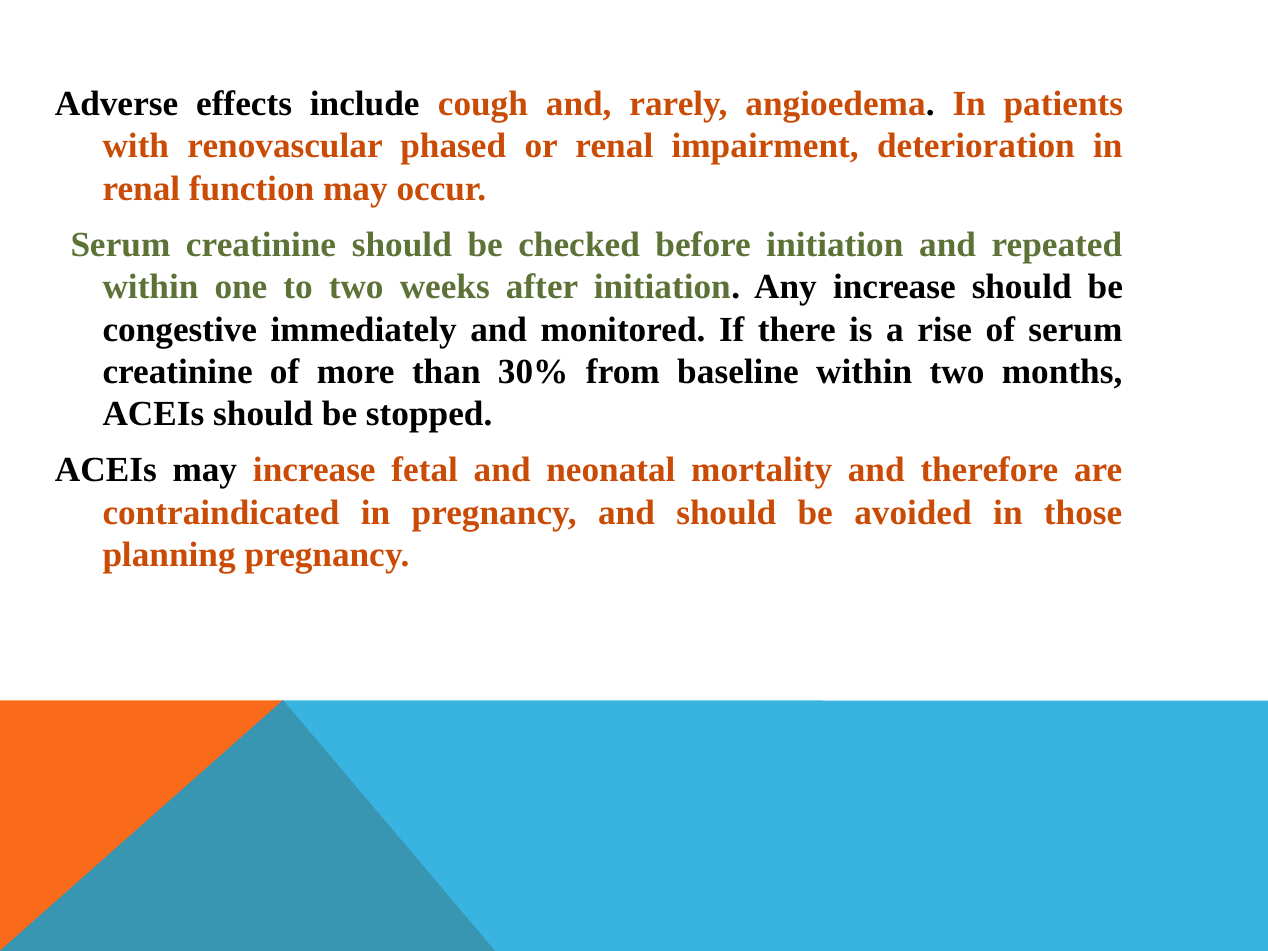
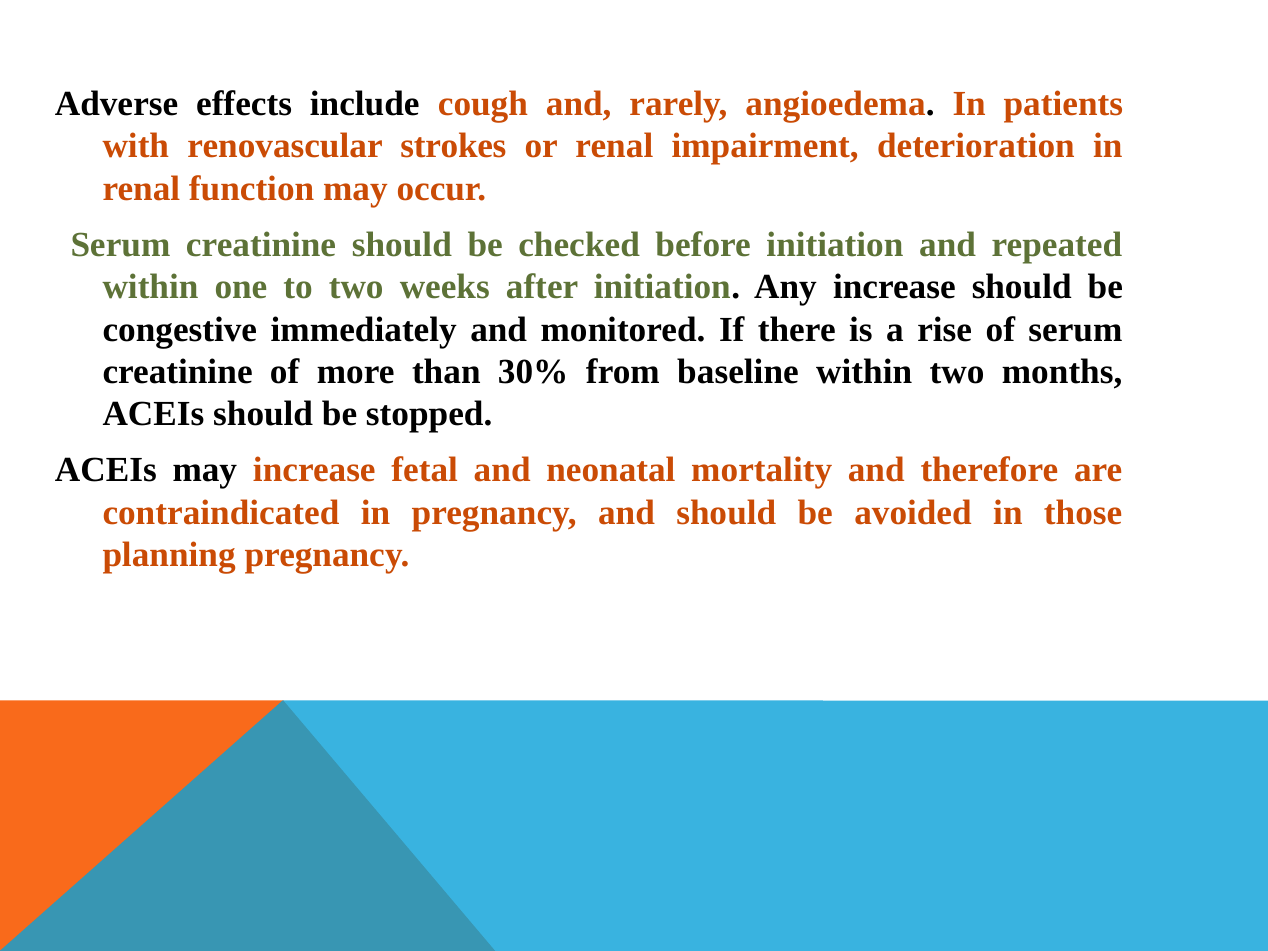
phased: phased -> strokes (453, 146)
